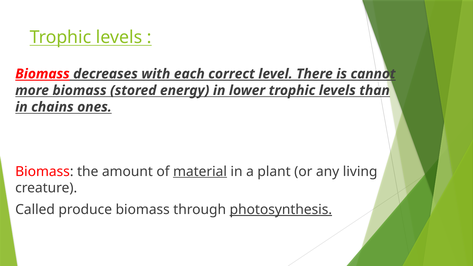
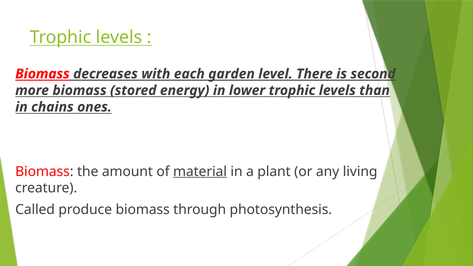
correct: correct -> garden (232, 74)
cannot: cannot -> second (373, 74)
photosynthesis underline: present -> none (281, 210)
